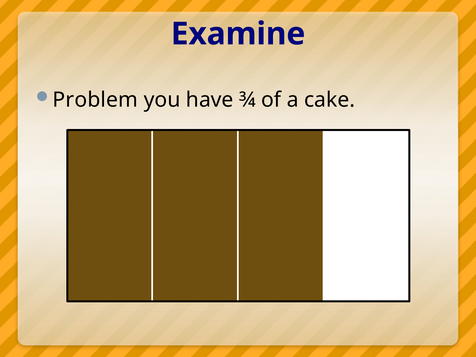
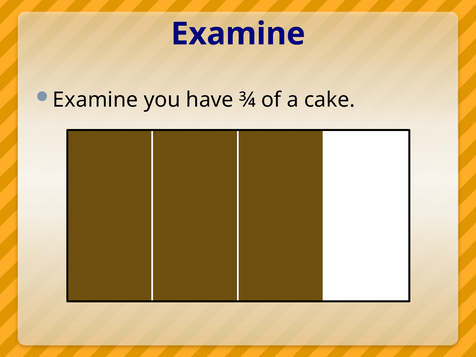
Problem: Problem -> Examine (95, 100)
